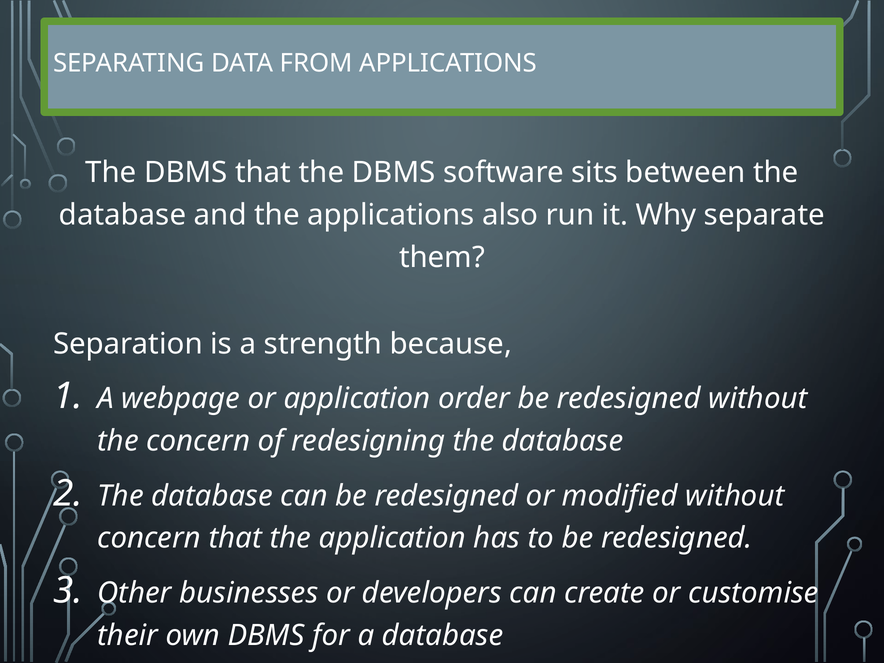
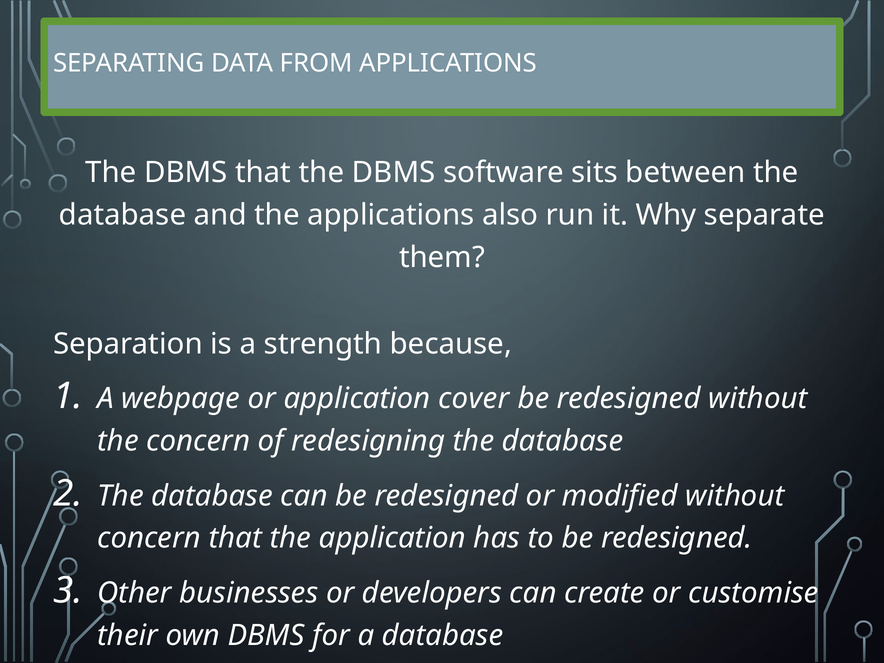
order: order -> cover (474, 399)
